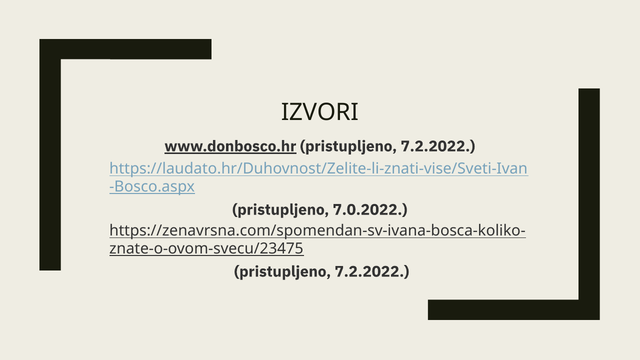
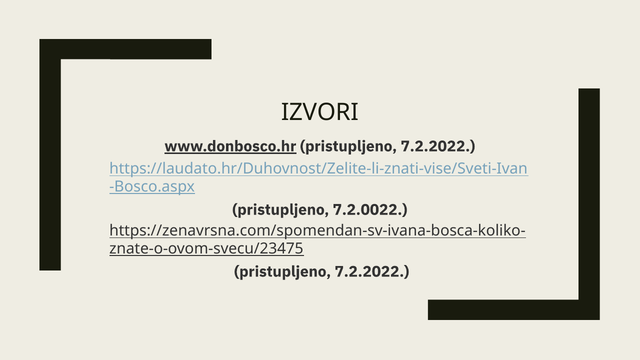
7.0.2022: 7.0.2022 -> 7.2.0022 (370, 210)
